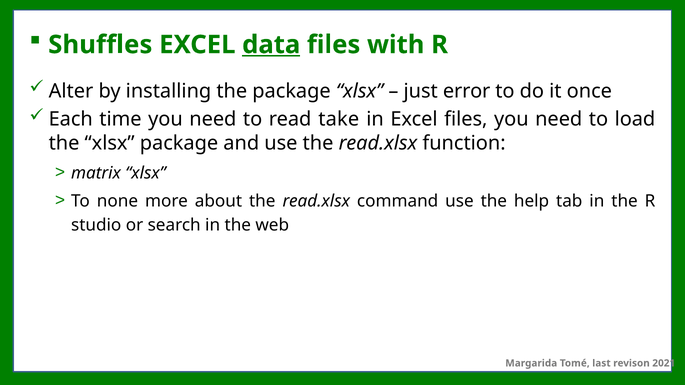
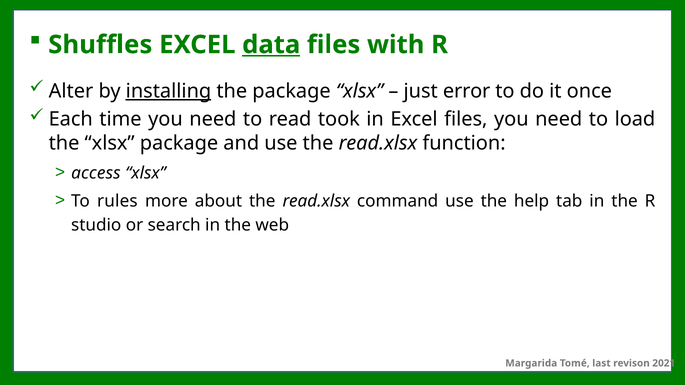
installing underline: none -> present (168, 91)
take: take -> took (339, 119)
matrix: matrix -> access (96, 173)
none: none -> rules (117, 201)
